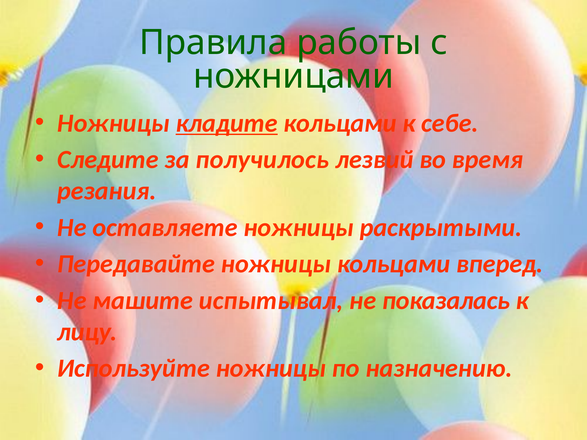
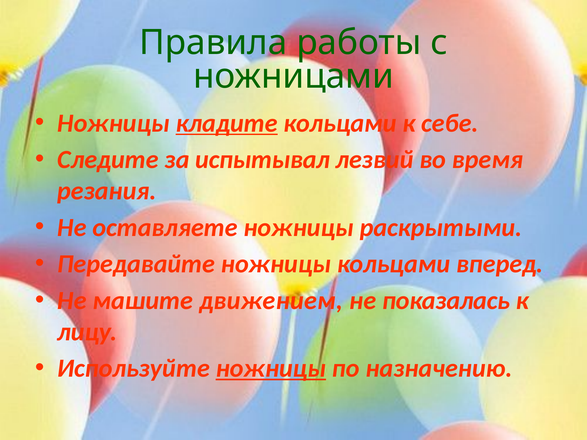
получилось: получилось -> испытывал (263, 160)
испытывал: испытывал -> движением (271, 301)
ножницы underline: none -> present (271, 368)
